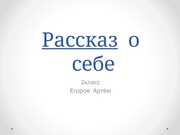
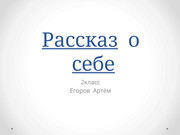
себе underline: none -> present (93, 64)
